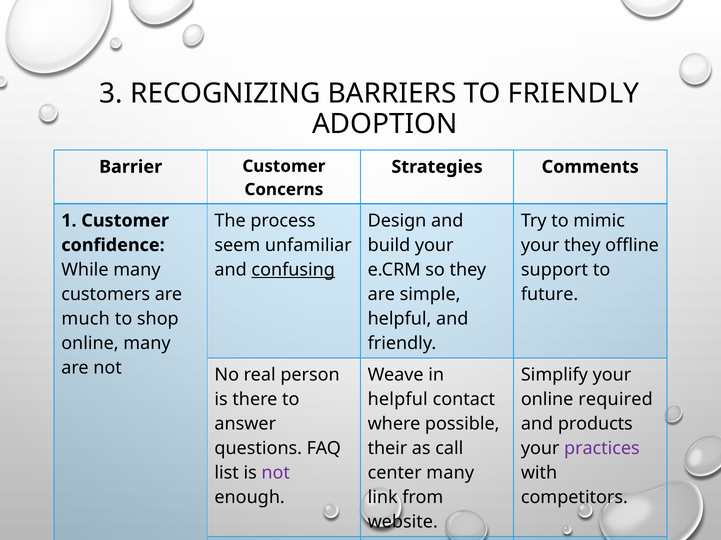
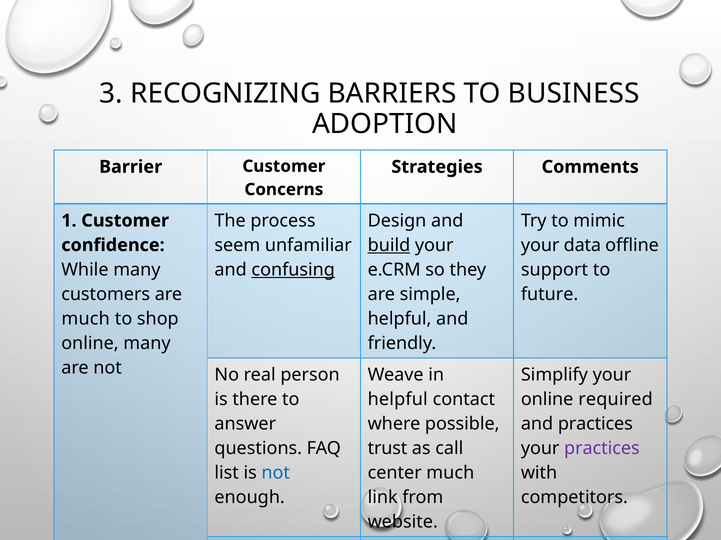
TO FRIENDLY: FRIENDLY -> BUSINESS (574, 94)
build underline: none -> present (389, 245)
your they: they -> data (582, 245)
and products: products -> practices (595, 424)
their: their -> trust (387, 449)
not colour: purple -> blue (276, 473)
center many: many -> much (450, 473)
